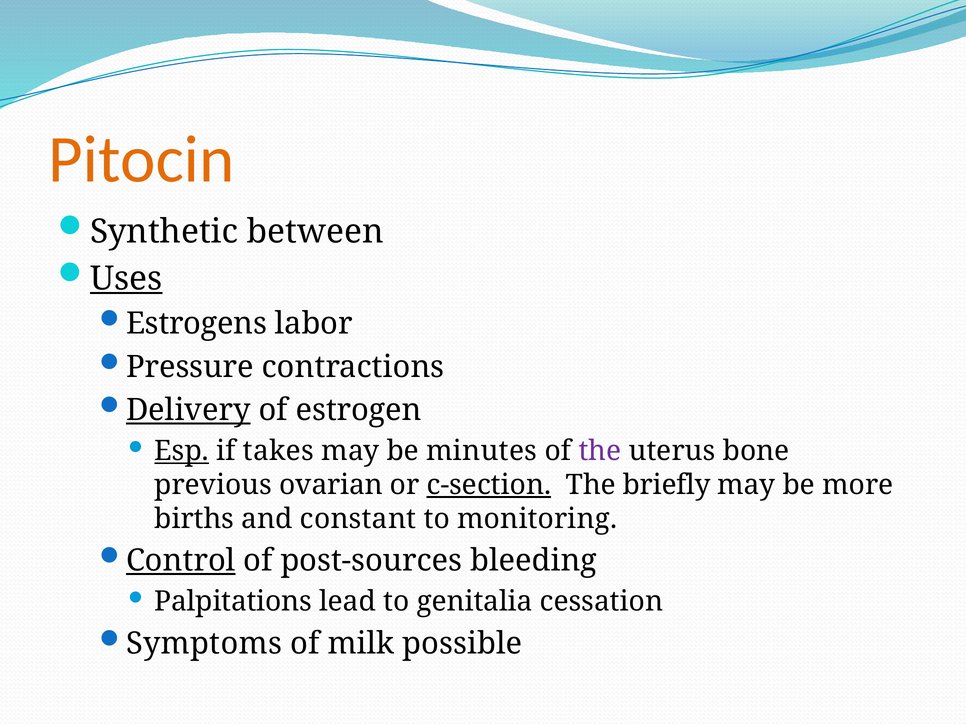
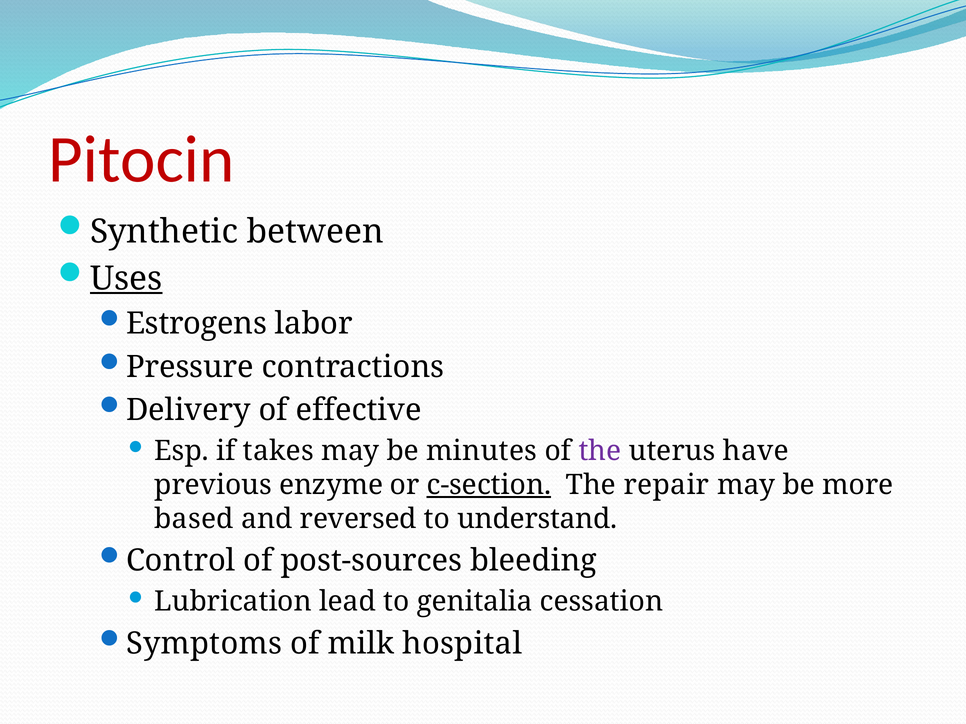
Pitocin colour: orange -> red (141, 160)
Delivery underline: present -> none (188, 411)
estrogen: estrogen -> effective (359, 411)
Esp underline: present -> none (182, 451)
bone: bone -> have (756, 451)
ovarian: ovarian -> enzyme (331, 485)
briefly: briefly -> repair (667, 485)
births: births -> based (194, 519)
constant: constant -> reversed (358, 519)
monitoring: monitoring -> understand (537, 519)
Control underline: present -> none (181, 561)
Palpitations: Palpitations -> Lubrication (233, 602)
possible: possible -> hospital (462, 644)
